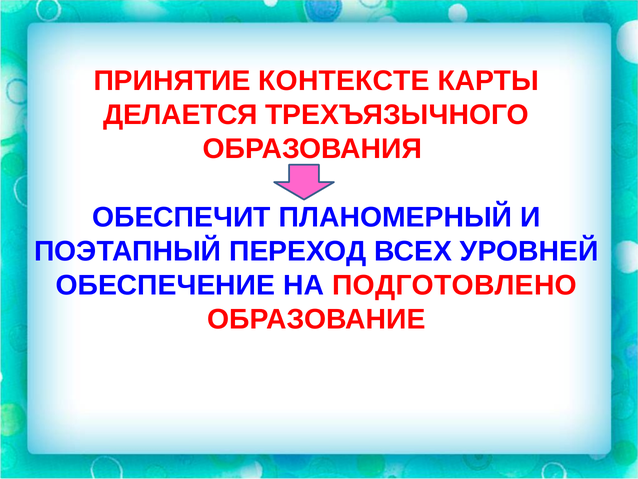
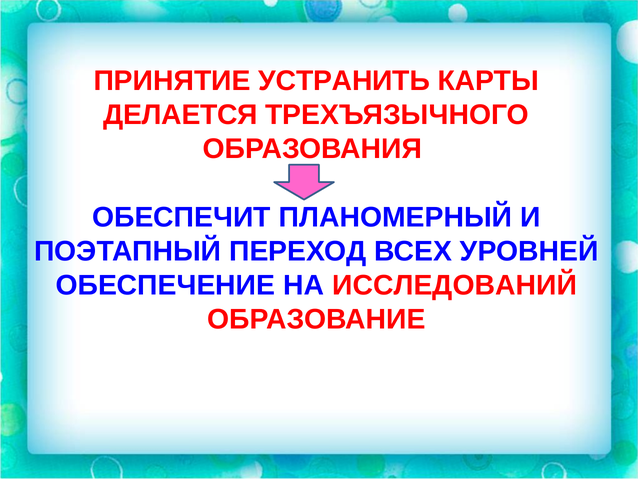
КОНТЕКСТЕ: КОНТЕКСТЕ -> УСТРАНИТЬ (344, 81)
ПОДГОТОВЛЕНО: ПОДГОТОВЛЕНО -> ИССЛЕДОВАНИЙ (455, 285)
